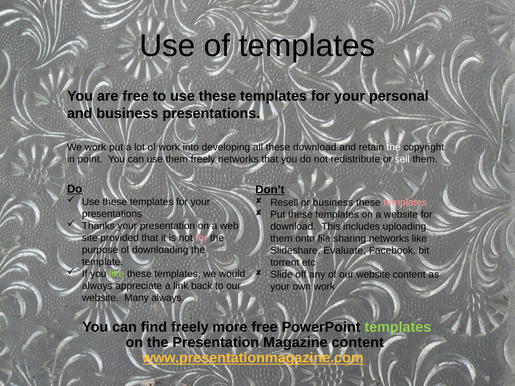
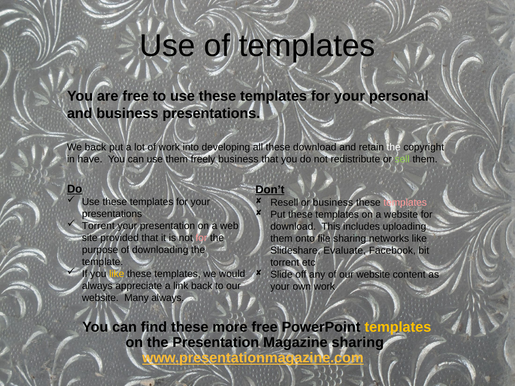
We work: work -> back (95, 147)
point: point -> have (90, 159)
freely networks: networks -> business (238, 159)
sell colour: white -> light green (402, 159)
Thanks: Thanks -> Torrent (98, 226)
like colour: light green -> yellow (117, 274)
find freely: freely -> these (190, 327)
templates colour: light green -> yellow (398, 327)
Magazine content: content -> sharing (358, 343)
